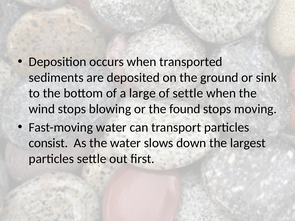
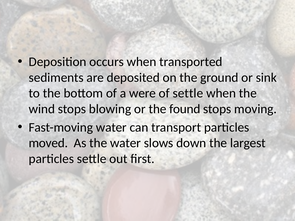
large: large -> were (142, 93)
consist: consist -> moved (48, 143)
